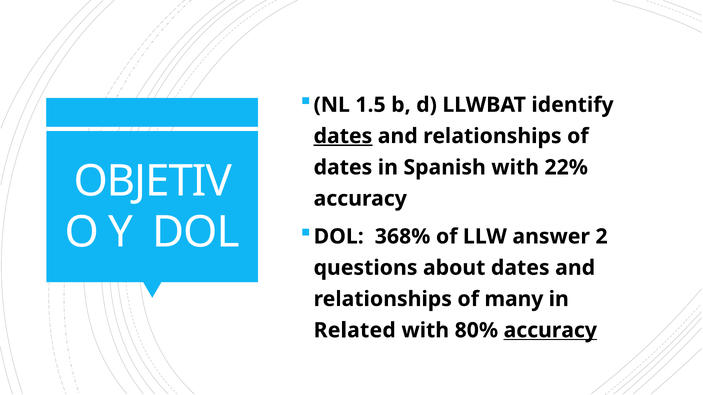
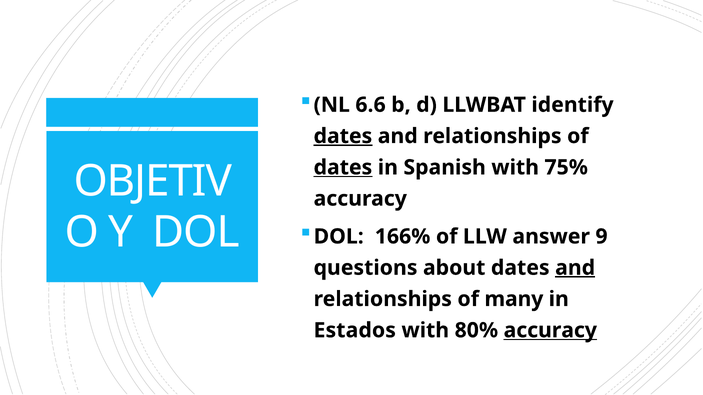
1.5: 1.5 -> 6.6 (371, 105)
dates underline: none -> present (343, 168)
22%: 22% -> 75% (566, 168)
368%: 368% -> 166% (403, 237)
2: 2 -> 9 (602, 237)
and underline: none -> present (575, 268)
Related: Related -> Estados (355, 331)
